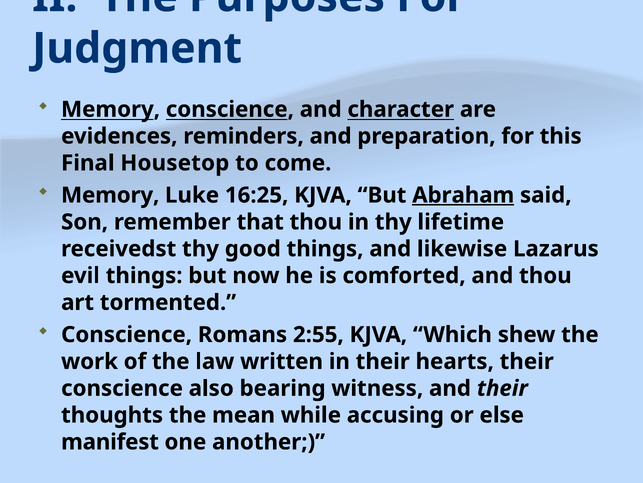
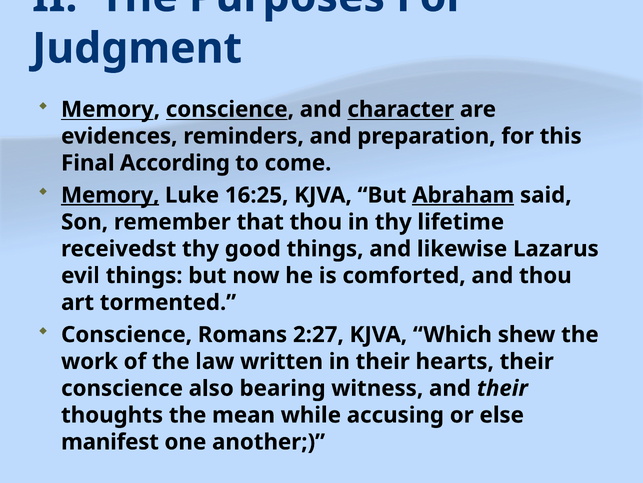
Housetop: Housetop -> According (175, 163)
Memory underline: none -> present (110, 195)
2:55: 2:55 -> 2:27 (318, 334)
